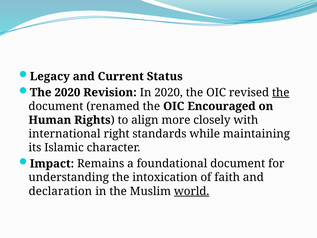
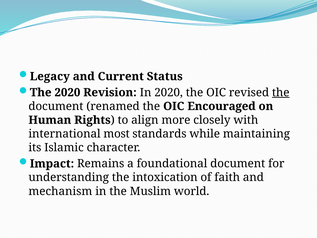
right: right -> most (117, 134)
declaration: declaration -> mechanism (60, 191)
world underline: present -> none (192, 191)
